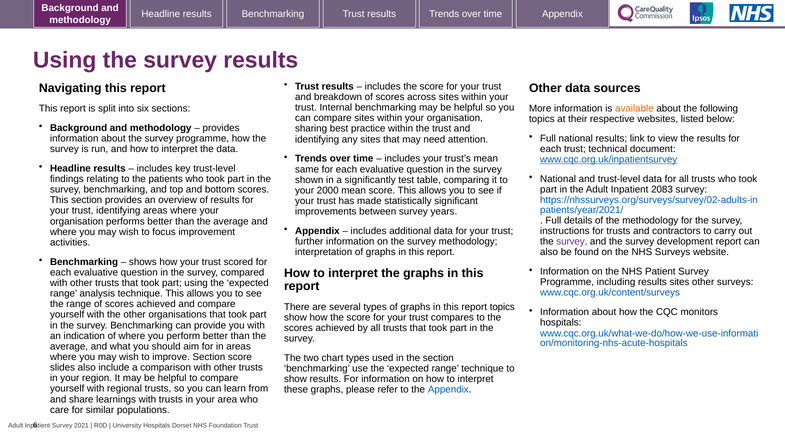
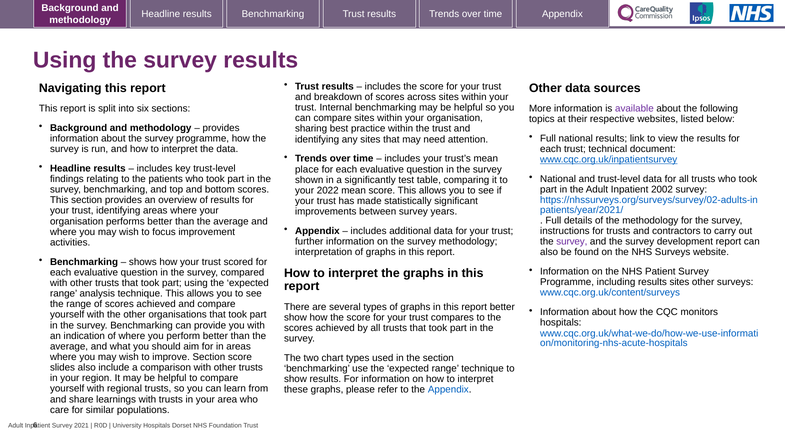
available colour: orange -> purple (634, 109)
same: same -> place (307, 169)
2083: 2083 -> 2002 (662, 190)
2000: 2000 -> 2022 (328, 191)
report topics: topics -> better (502, 307)
